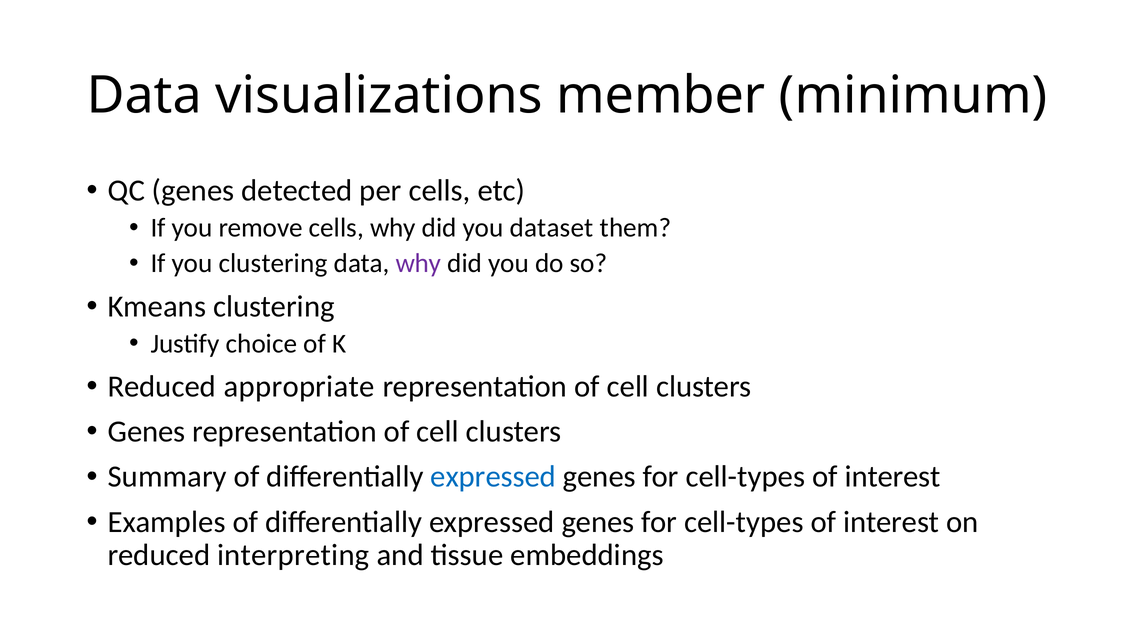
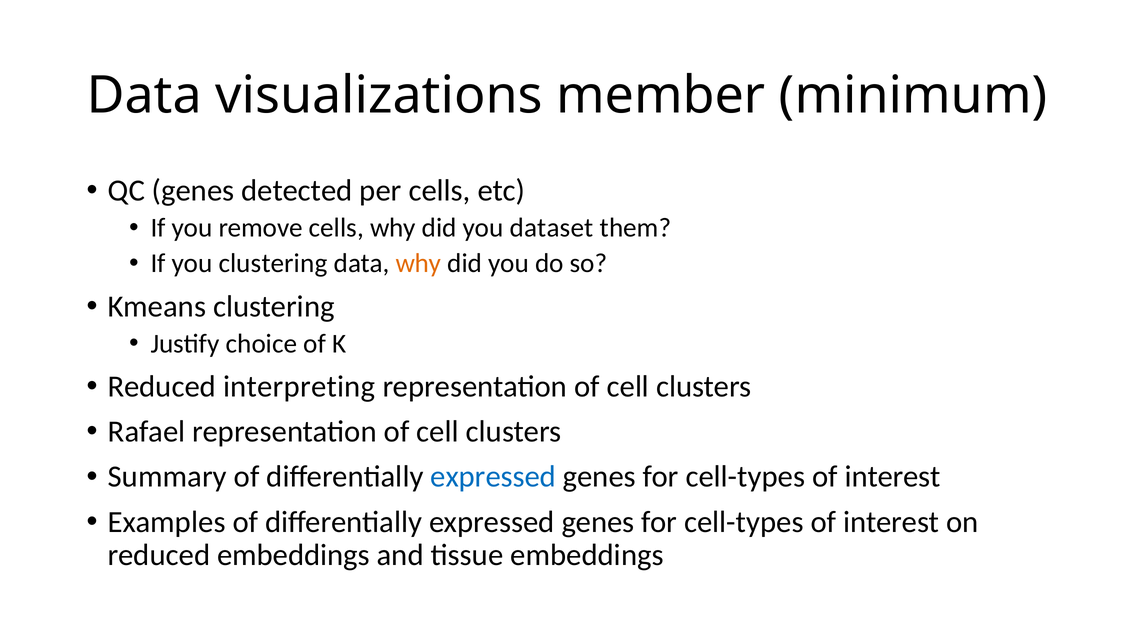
why colour: purple -> orange (418, 263)
appropriate: appropriate -> interpreting (299, 387)
Genes: Genes -> Rafael (147, 432)
reduced interpreting: interpreting -> embeddings (293, 555)
